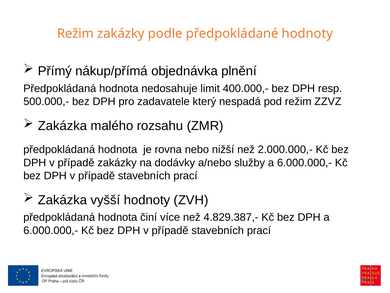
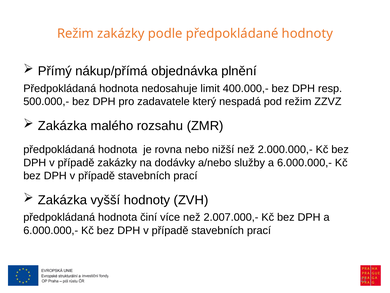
4.829.387,-: 4.829.387,- -> 2.007.000,- (231, 217)
